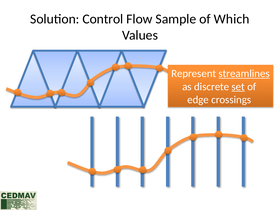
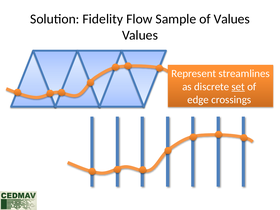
Control: Control -> Fidelity (103, 19)
of Which: Which -> Values (232, 19)
streamlines underline: present -> none (244, 74)
